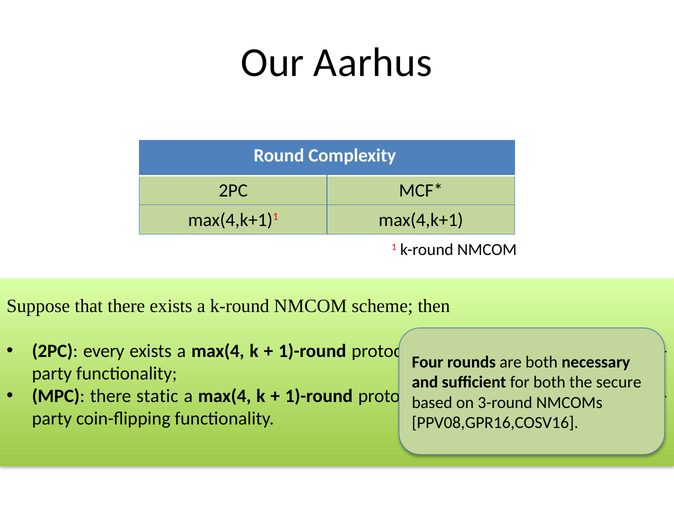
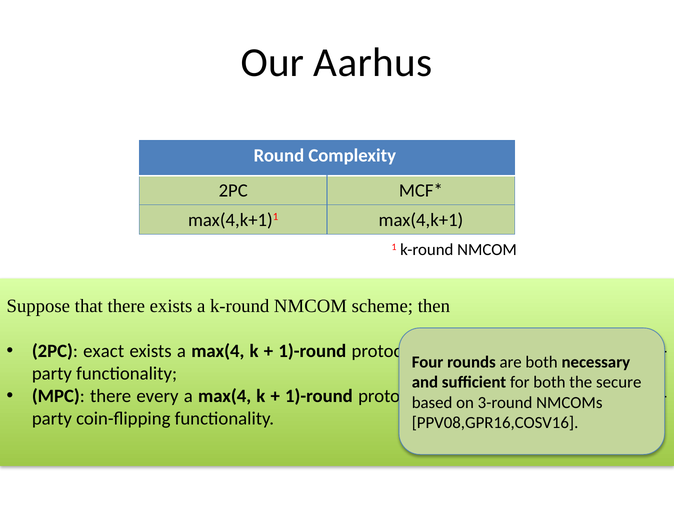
2PC every: every -> exact (104, 351)
there static: static -> every (157, 396)
